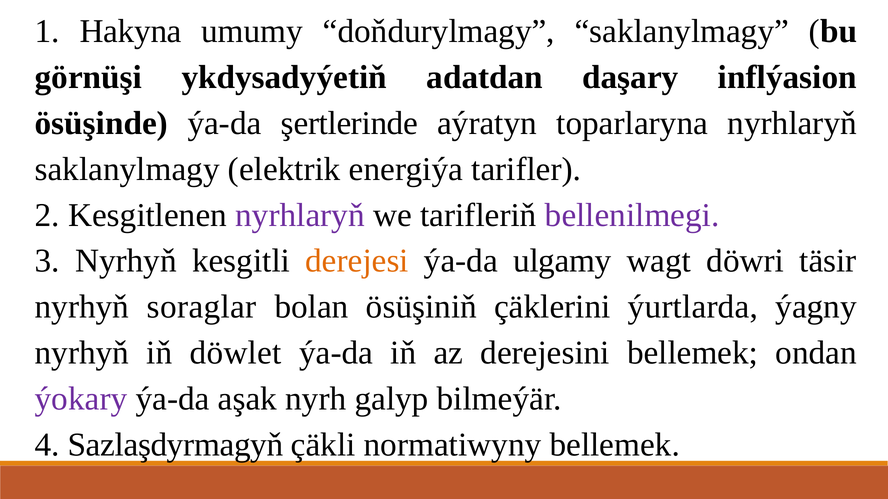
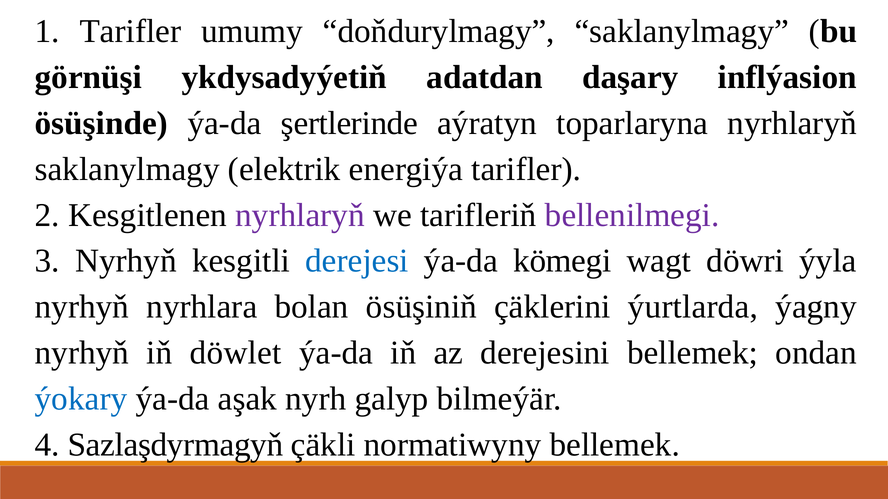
1 Hakyna: Hakyna -> Tarifler (130, 32)
derejesi colour: orange -> blue (357, 261)
ulgamy: ulgamy -> kömegi (562, 261)
täsir: täsir -> ýyla (828, 261)
soraglar: soraglar -> nyrhlara (202, 307)
ýokary colour: purple -> blue (81, 399)
